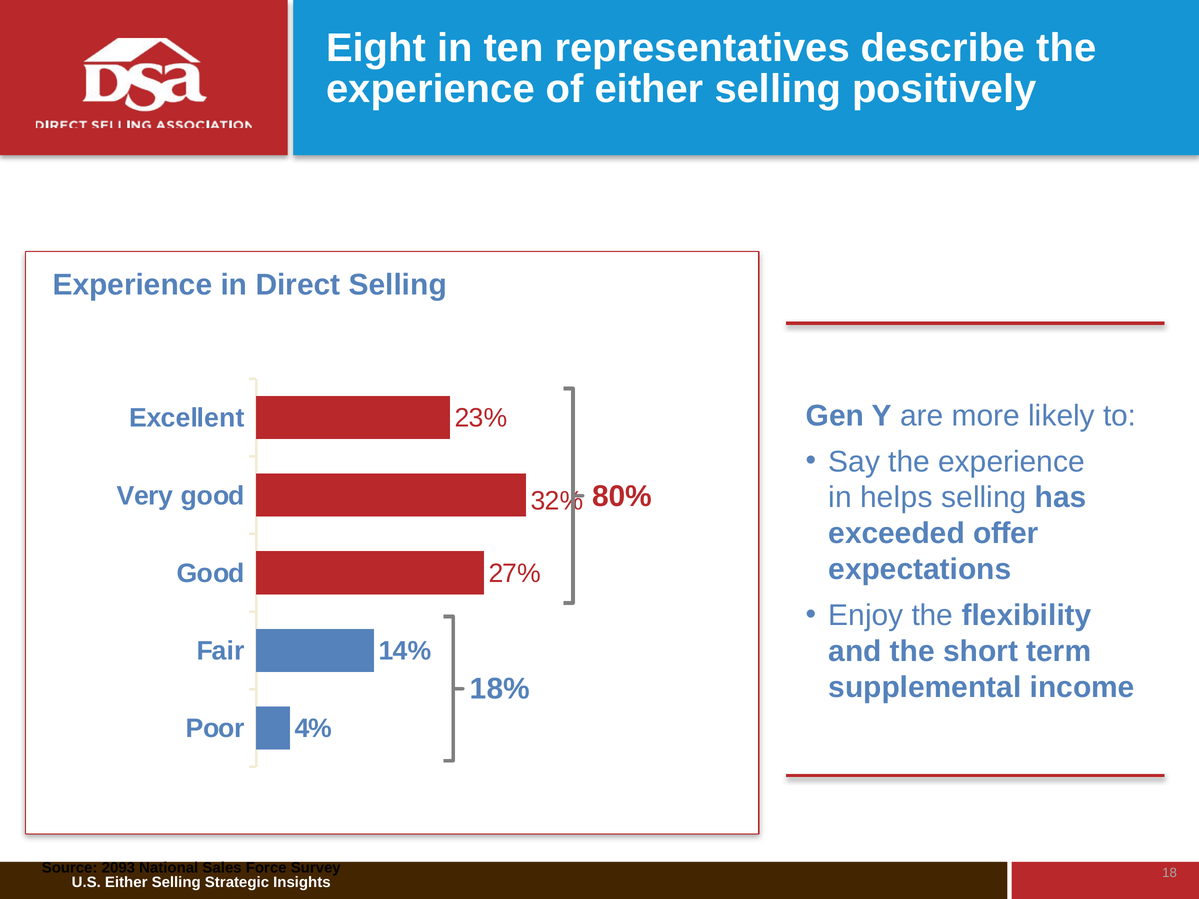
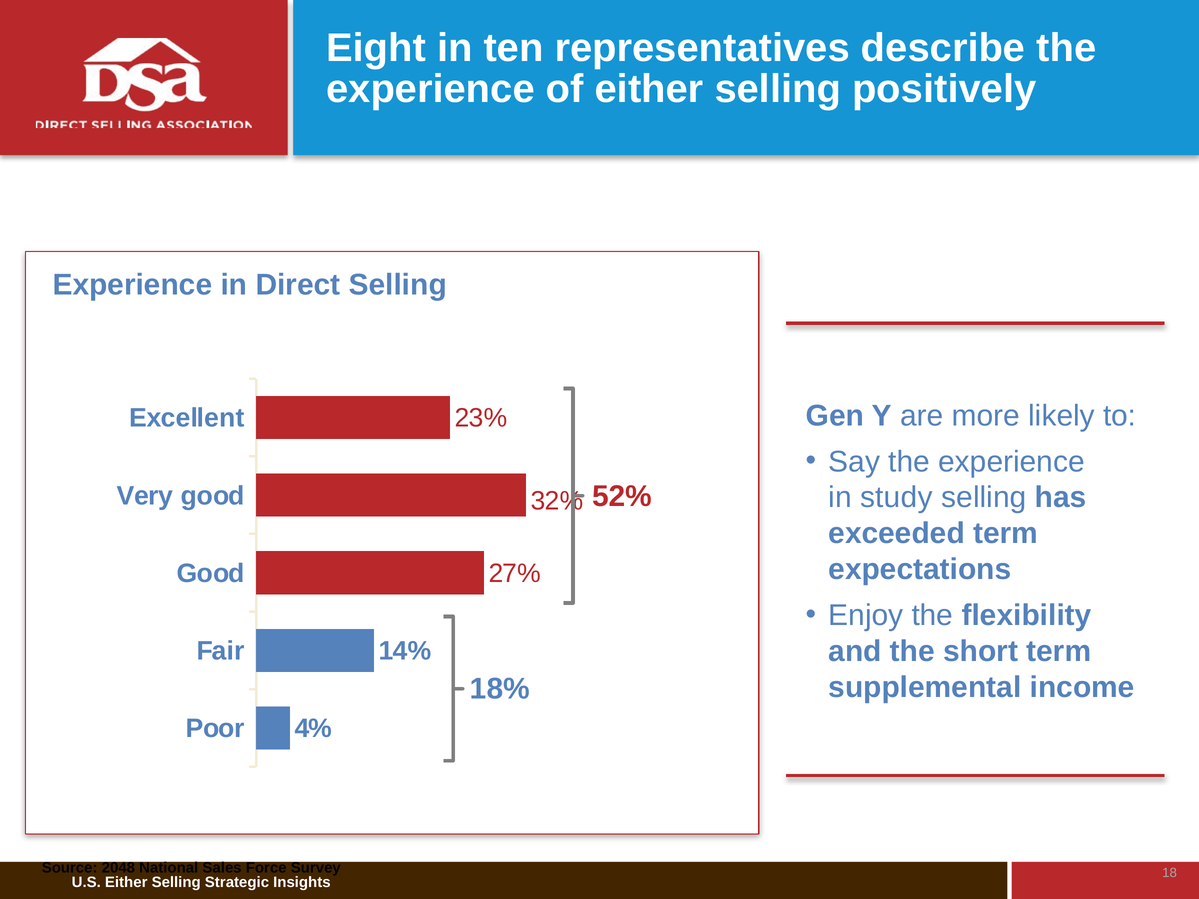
80%: 80% -> 52% (622, 497)
helps: helps -> study (896, 498)
exceeded offer: offer -> term (1006, 534)
2093: 2093 -> 2048 (118, 868)
